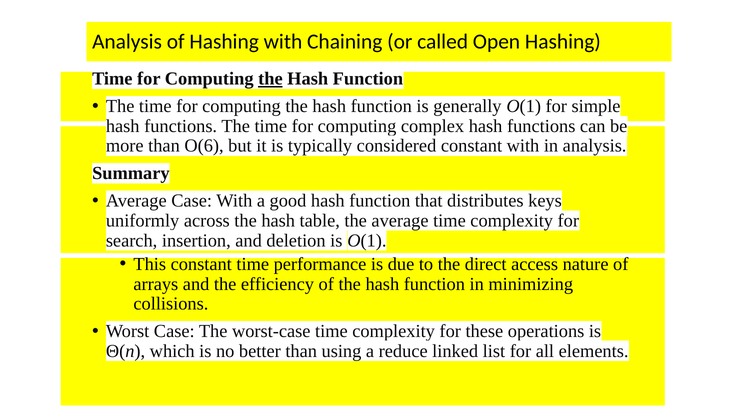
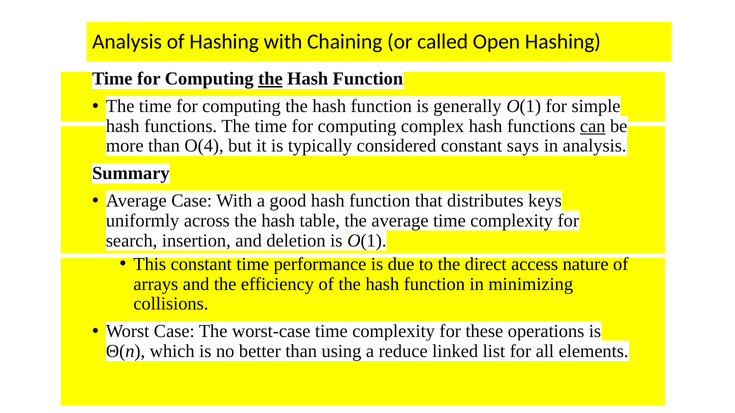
can underline: none -> present (593, 126)
O(6: O(6 -> O(4 (204, 146)
constant with: with -> says (523, 146)
